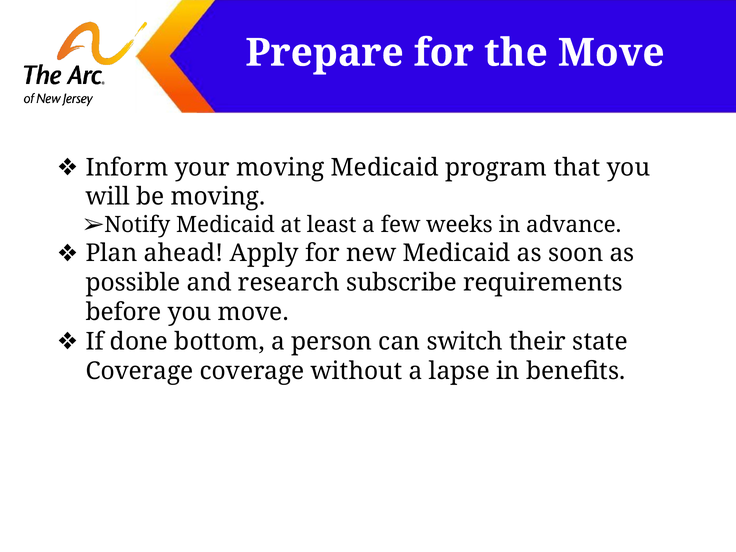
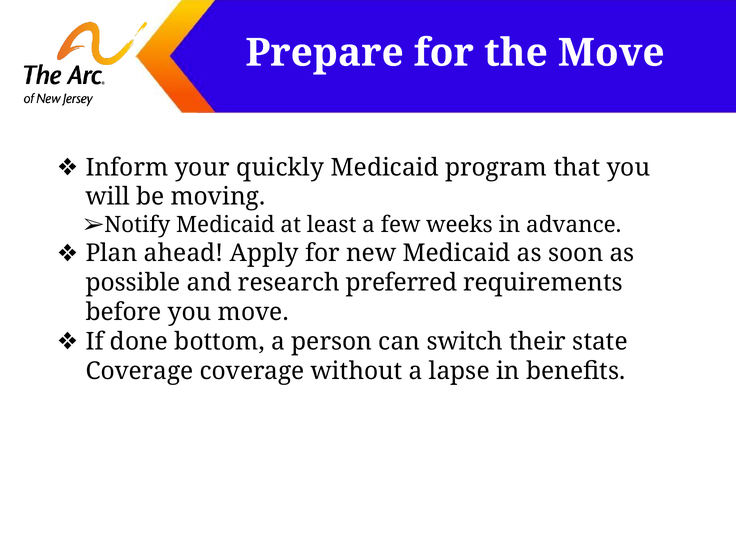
your moving: moving -> quickly (280, 167)
subscribe: subscribe -> preferred (402, 283)
